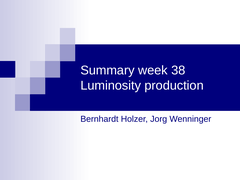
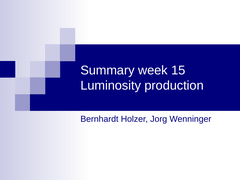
38: 38 -> 15 (178, 70)
